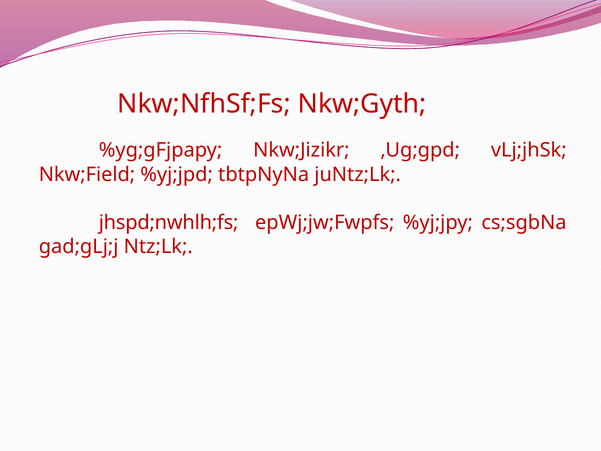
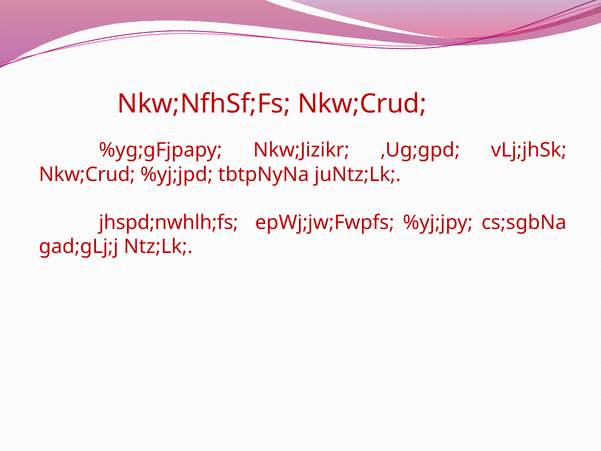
Nkw;NfhSf;Fs Nkw;Gyth: Nkw;Gyth -> Nkw;Crud (362, 104)
Nkw;Field: Nkw;Field -> Nkw;Crud (87, 174)
